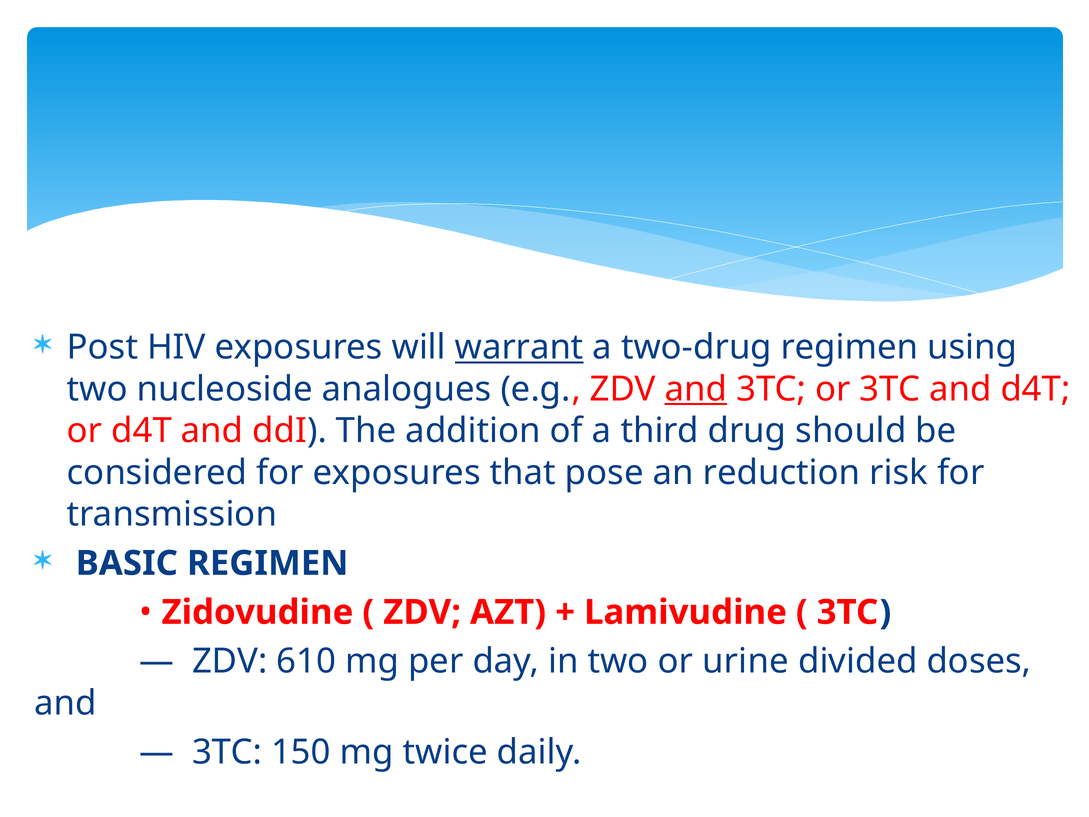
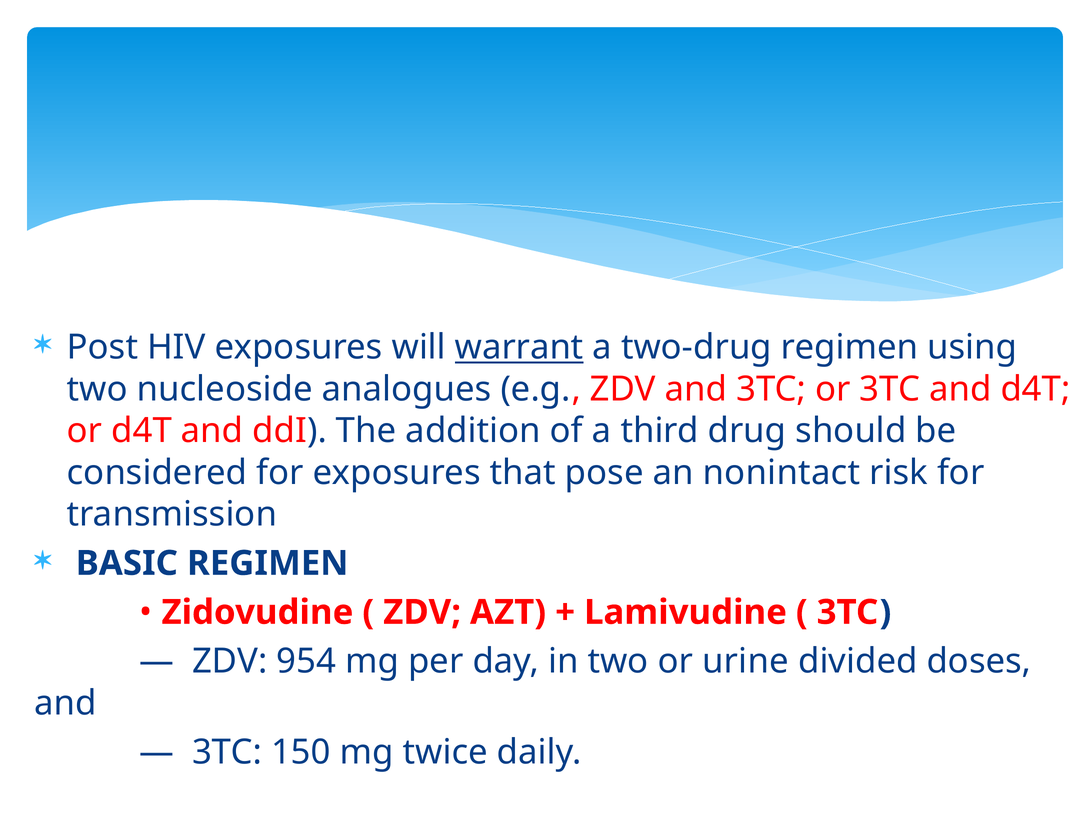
and underline: present -> none (696, 389)
reduction: reduction -> nonintact (782, 473)
610: 610 -> 954 (306, 661)
